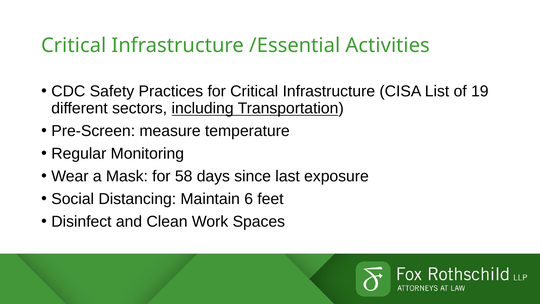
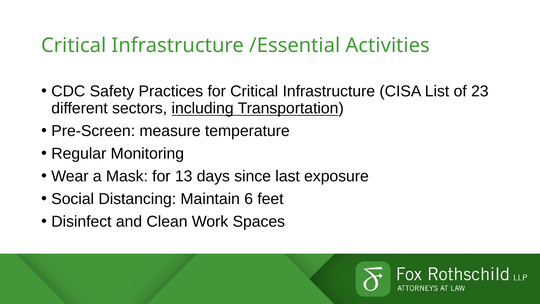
19: 19 -> 23 (480, 91)
58: 58 -> 13 (184, 176)
